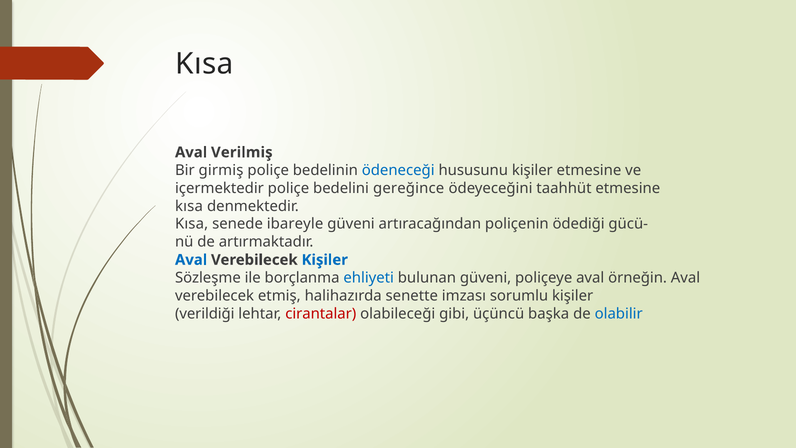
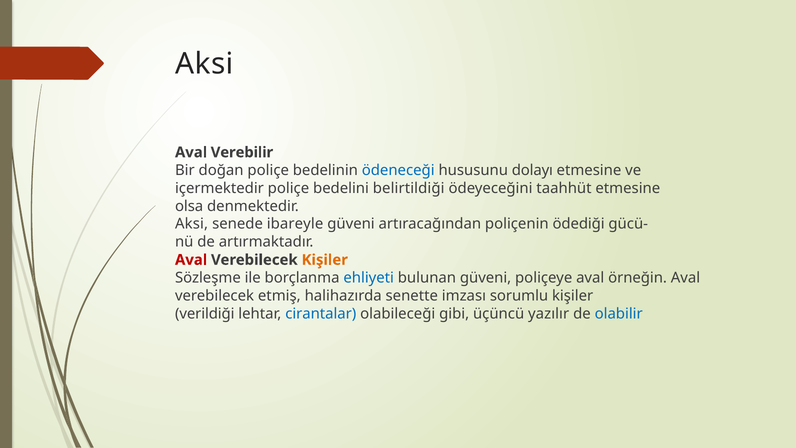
Kısa: Kısa -> Aksi (204, 64)
Verilmiş: Verilmiş -> Verebilir (242, 152)
girmiş: girmiş -> doğan (221, 170)
hususunu kişiler: kişiler -> dolayı (532, 170)
gereğince: gereğince -> belirtildiği (409, 188)
kısa: kısa -> olsa (189, 206)
Kısa: Kısa -> Aksi (192, 224)
Aval colour: blue -> red (191, 260)
Kişiler colour: blue -> orange (325, 260)
cirantalar colour: red -> blue (321, 313)
başka: başka -> yazılır (549, 313)
